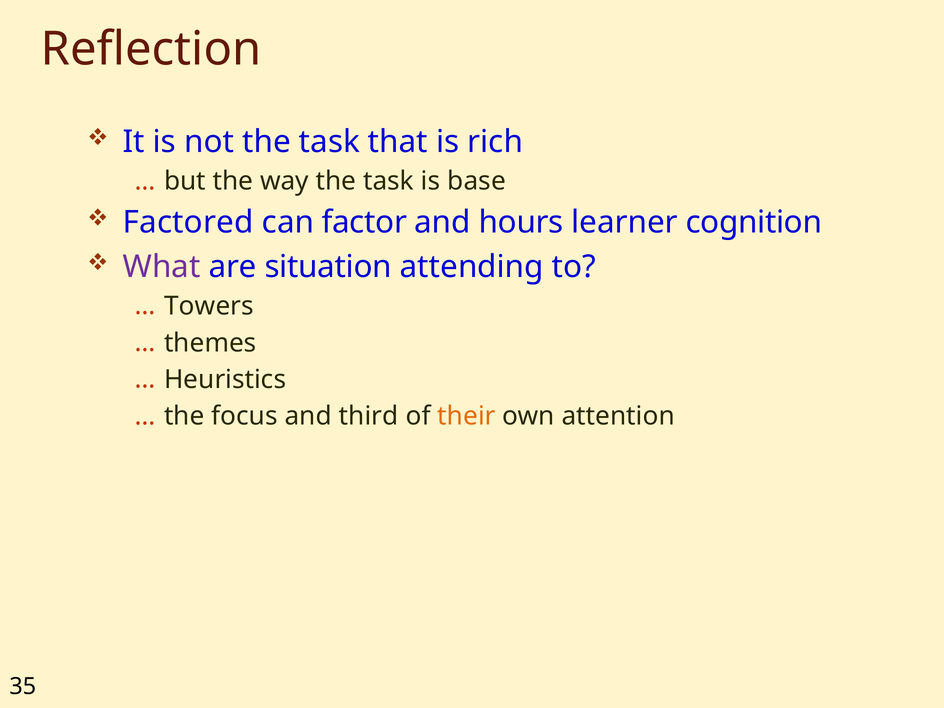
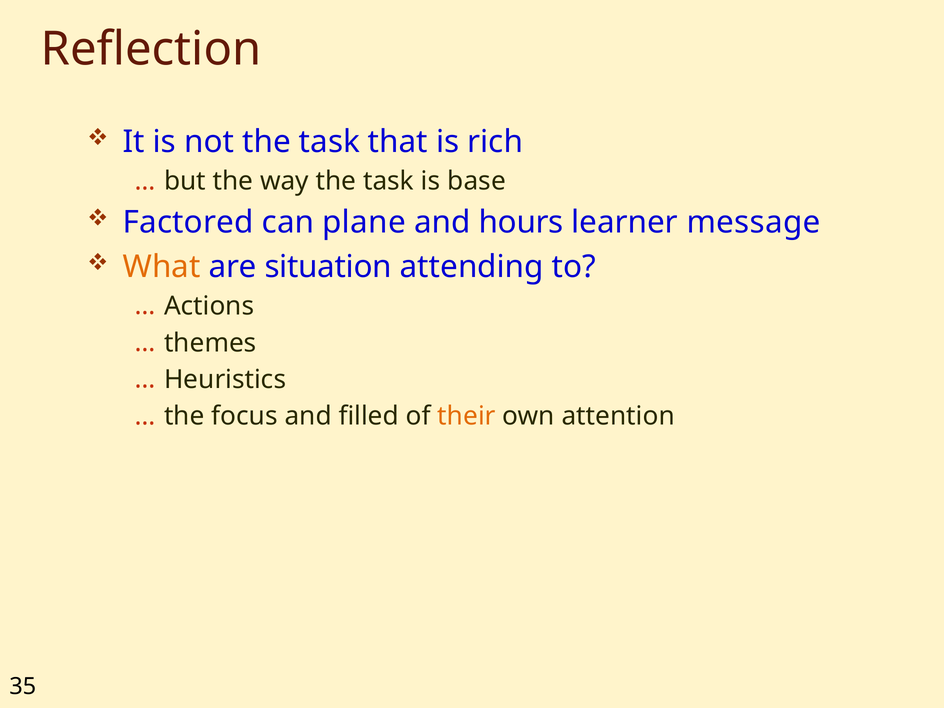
factor: factor -> plane (364, 223)
cognition: cognition -> message (754, 223)
What colour: purple -> orange (162, 267)
Towers: Towers -> Actions (209, 306)
third: third -> filled (369, 416)
